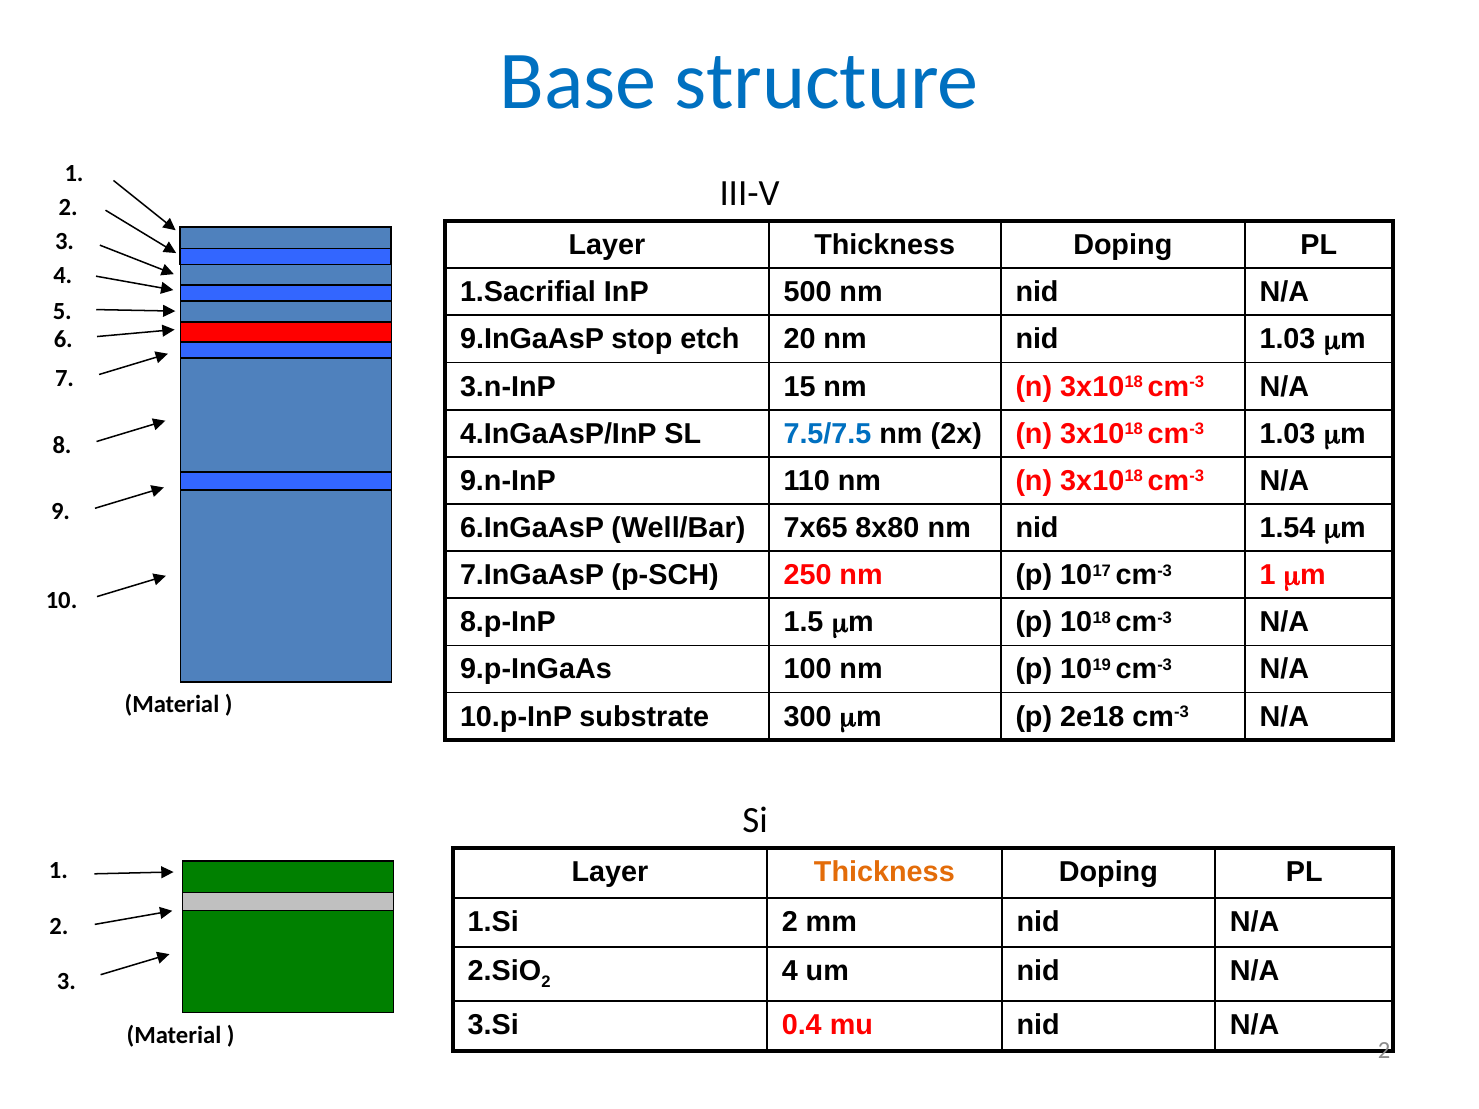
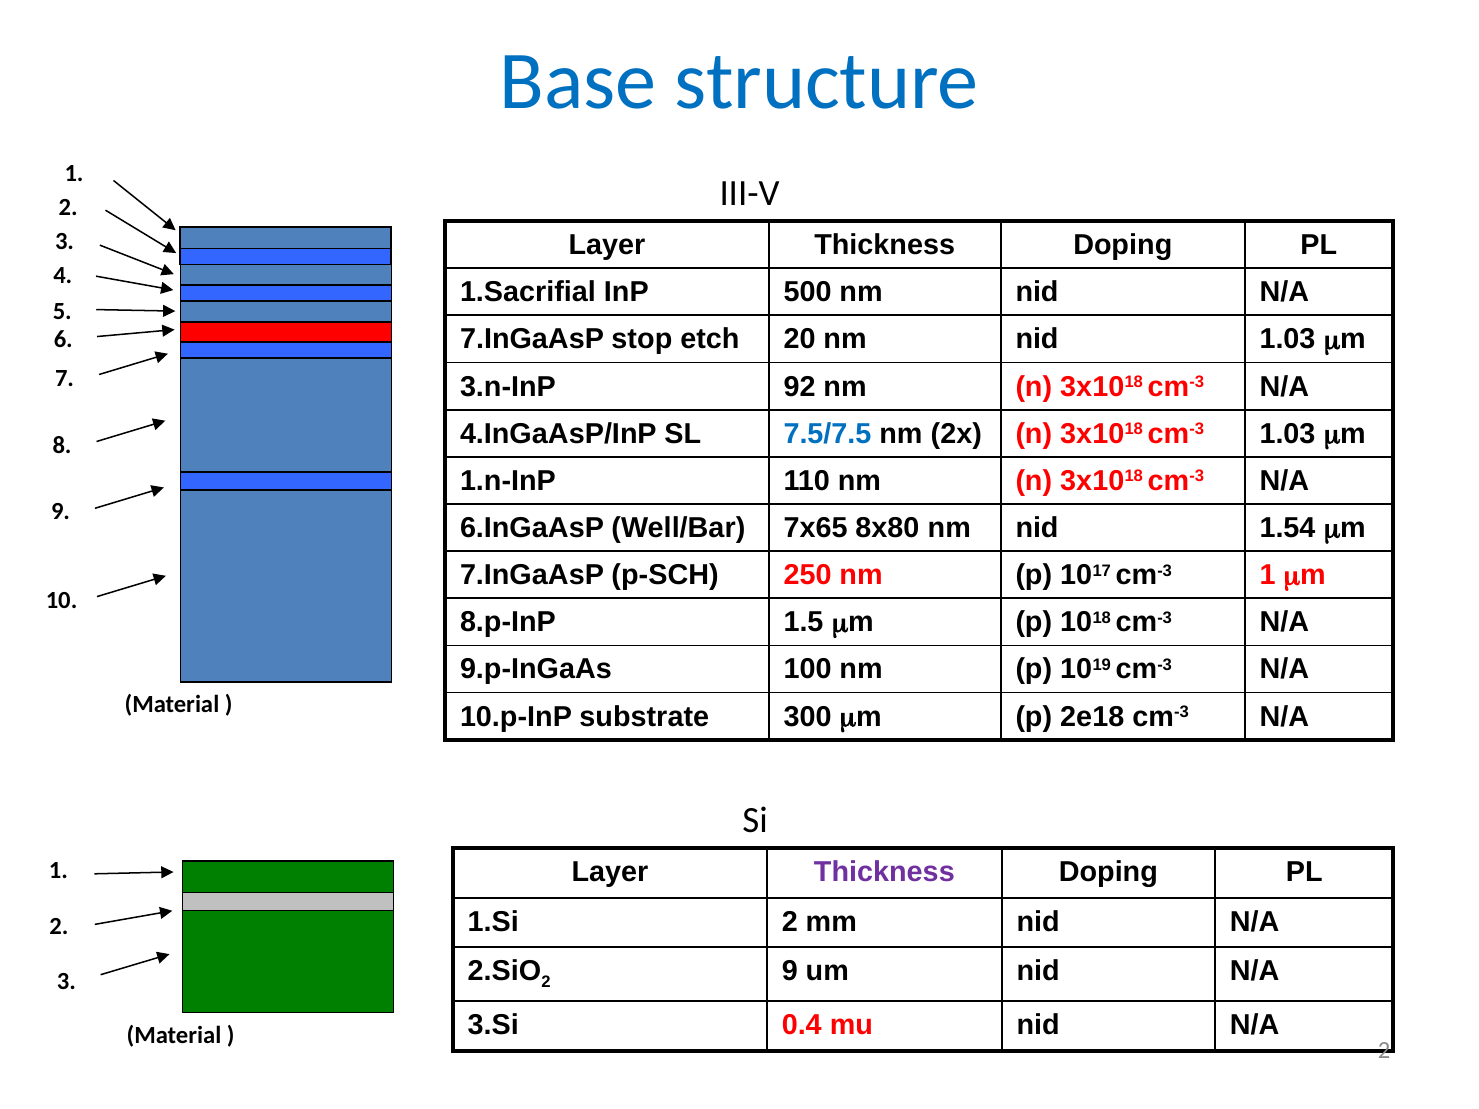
9.InGaAsP: 9.InGaAsP -> 7.InGaAsP (532, 339)
15: 15 -> 92 (800, 387)
9.n-InP: 9.n-InP -> 1.n-InP (508, 481)
Thickness colour: orange -> purple (884, 873)
2 4: 4 -> 9 (790, 971)
